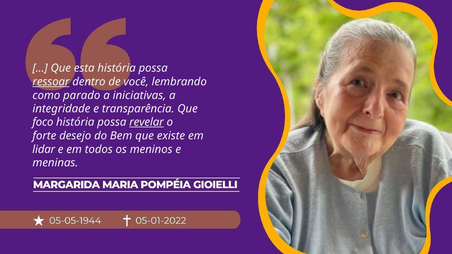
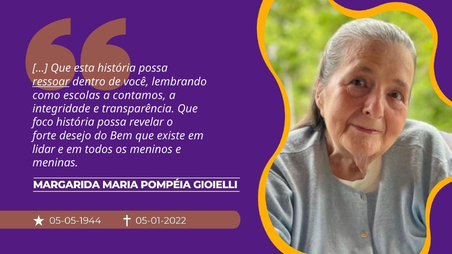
parado: parado -> escolas (82, 95)
iniciativas: iniciativas -> contamos (139, 95)
revelar underline: present -> none (147, 122)
